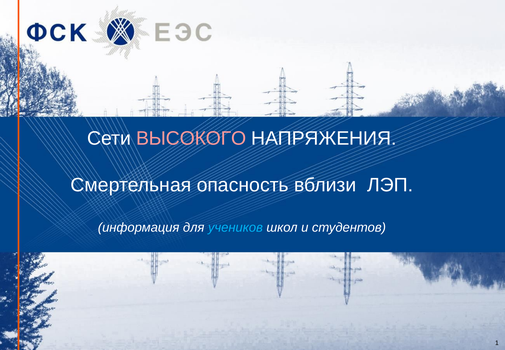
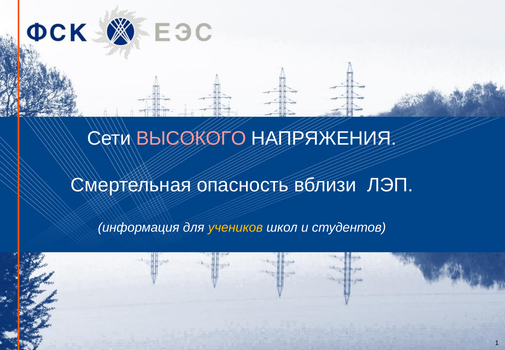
учеников colour: light blue -> yellow (235, 227)
